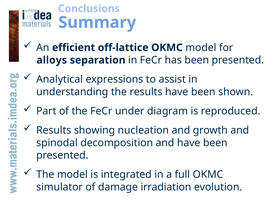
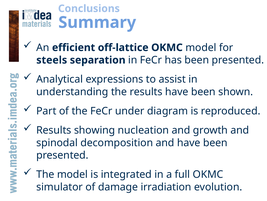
alloys: alloys -> steels (52, 60)
